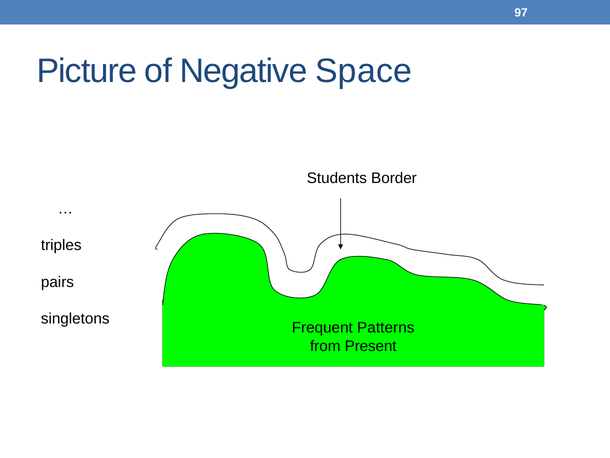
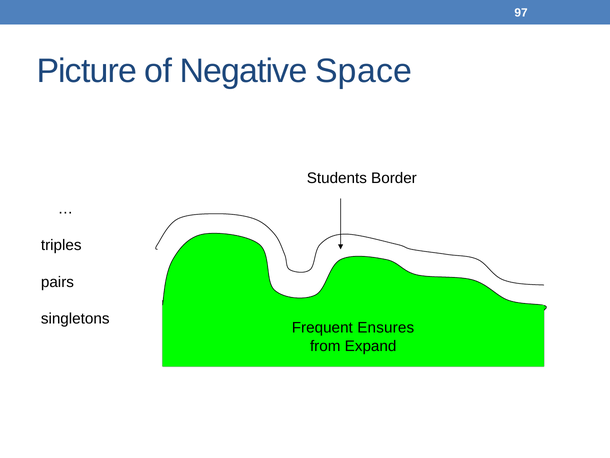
Patterns: Patterns -> Ensures (386, 327)
Present: Present -> Expand (371, 346)
